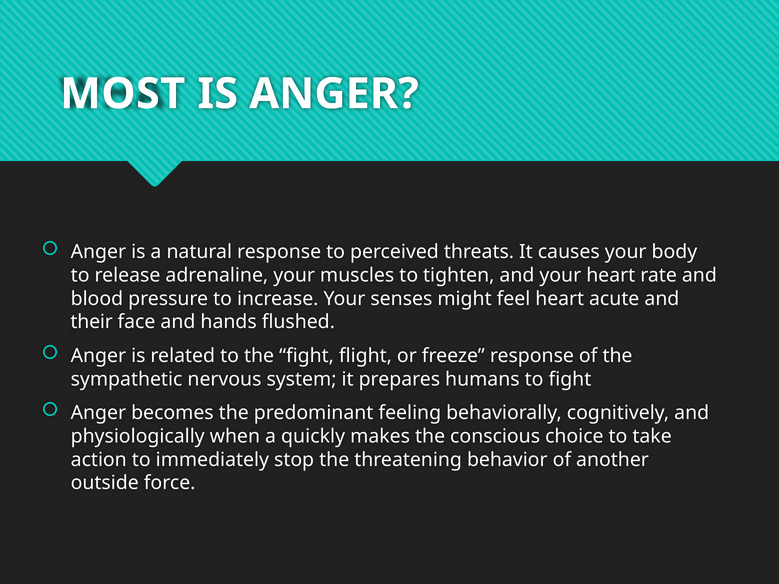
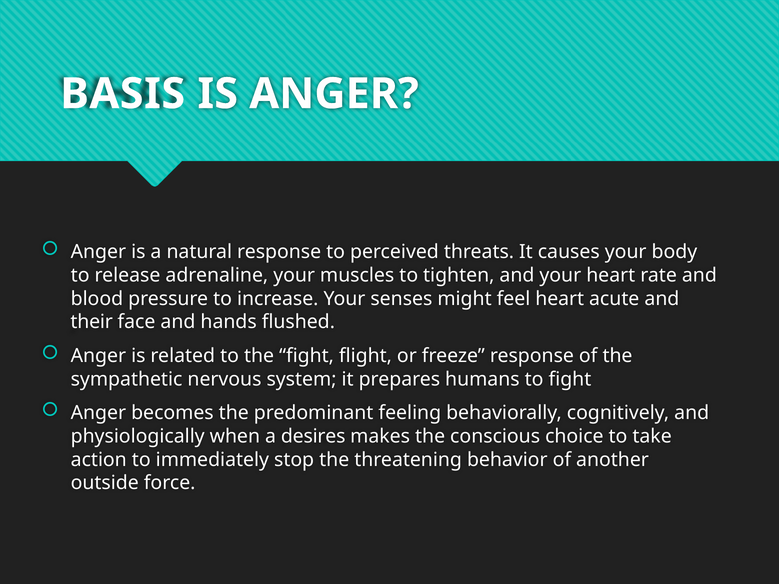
MOST: MOST -> BASIS (123, 94)
quickly: quickly -> desires (313, 436)
